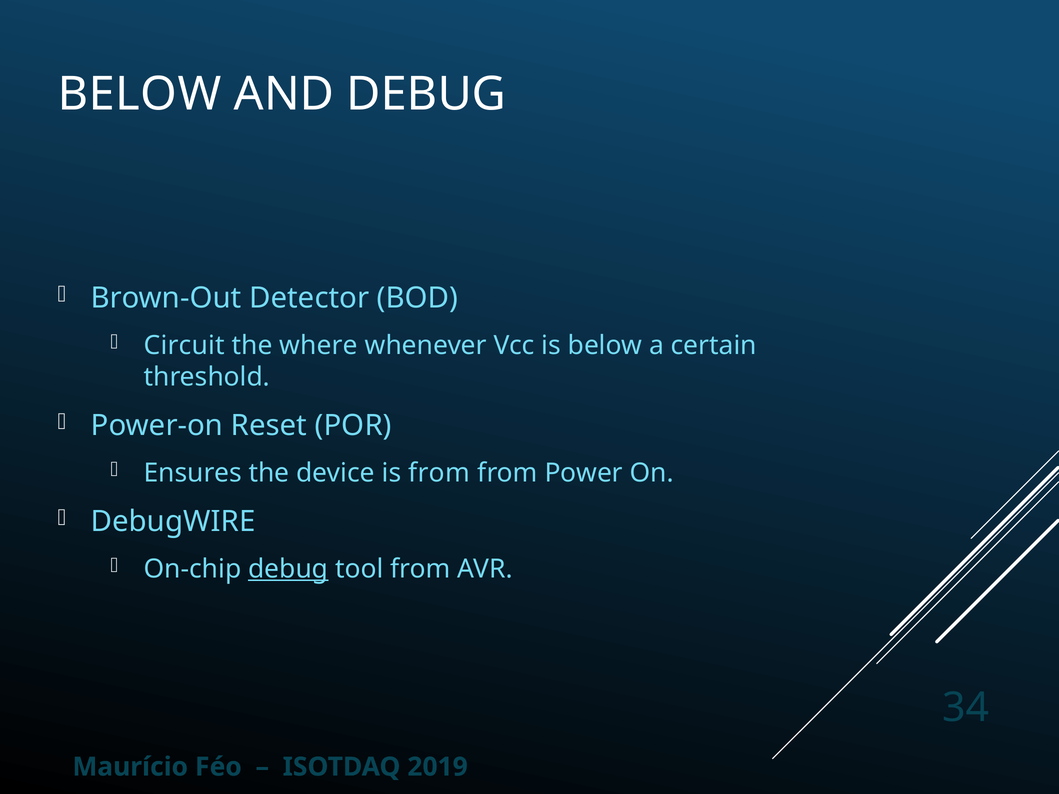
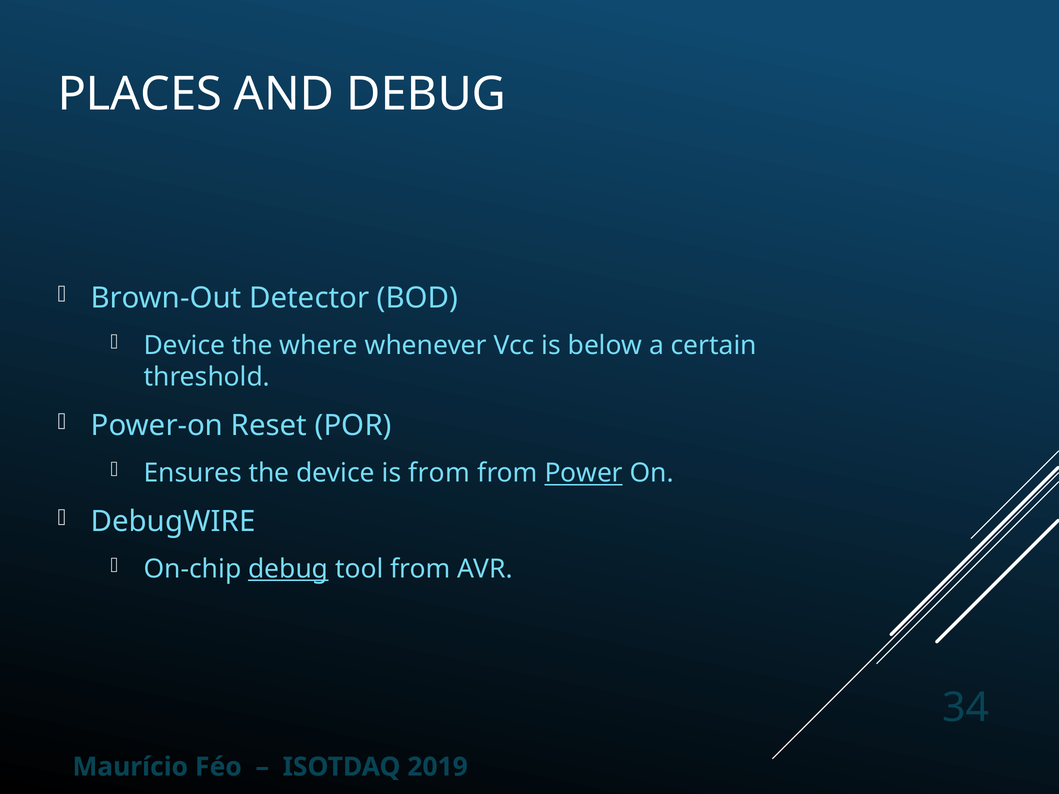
BELOW: BELOW -> PLACES (140, 94)
Circuit: Circuit -> Device (184, 346)
Power underline: none -> present (584, 473)
